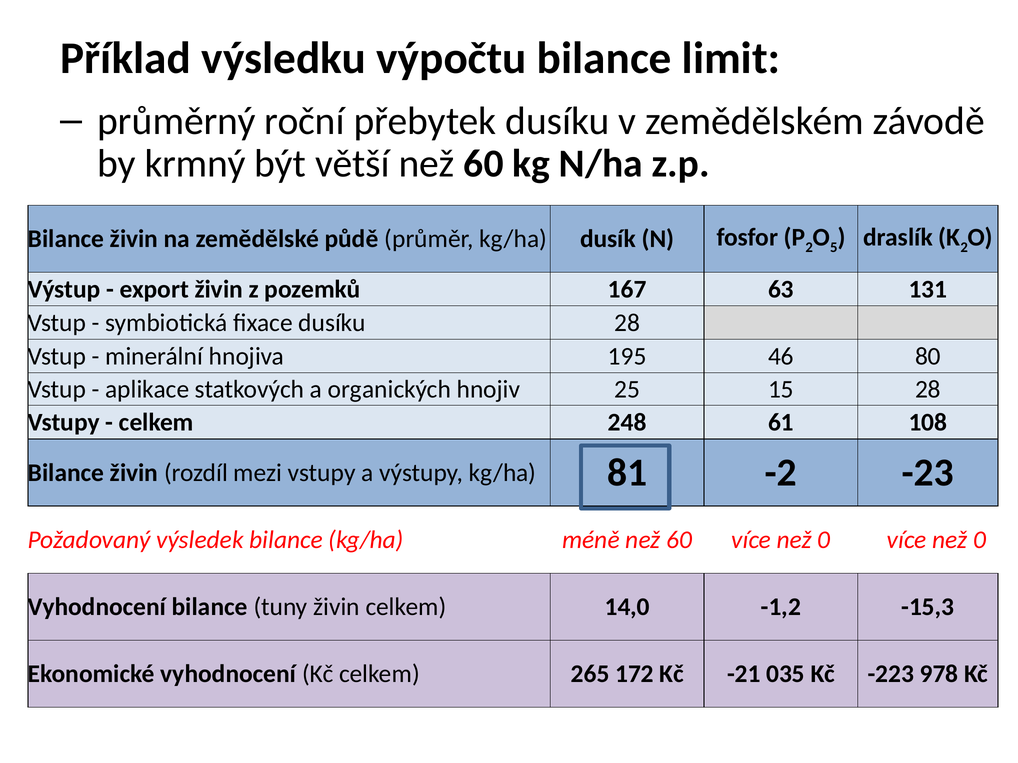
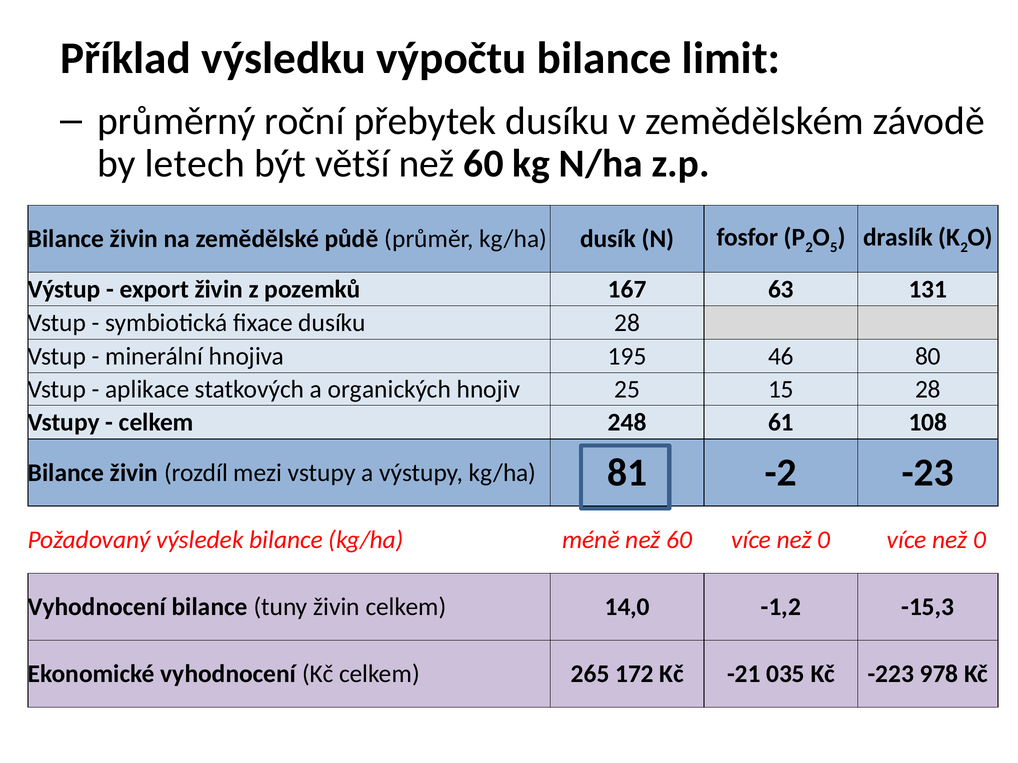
krmný: krmný -> letech (195, 164)
